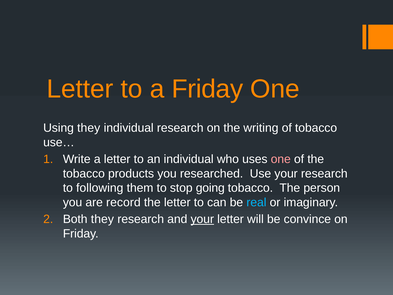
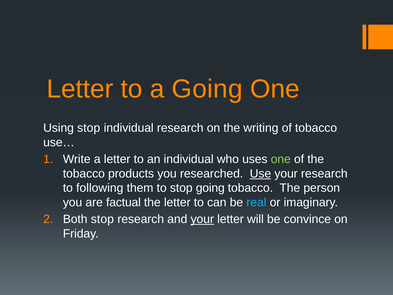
a Friday: Friday -> Going (207, 89)
Using they: they -> stop (89, 128)
one colour: pink -> light green (281, 159)
Use underline: none -> present (260, 173)
record: record -> factual (123, 202)
Both they: they -> stop (102, 219)
